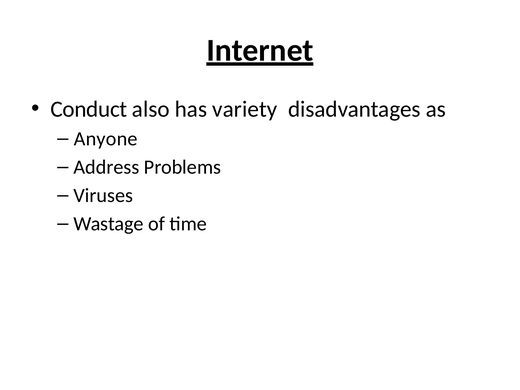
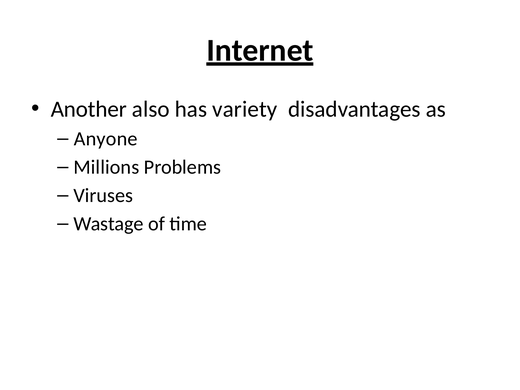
Conduct: Conduct -> Another (89, 109)
Address: Address -> Millions (106, 167)
